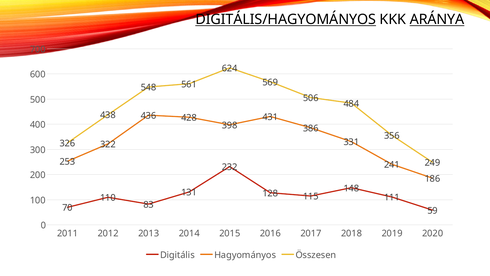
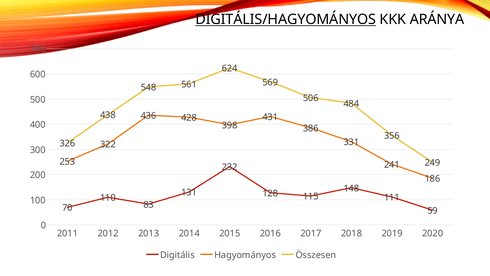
ARÁNYA underline: present -> none (437, 19)
